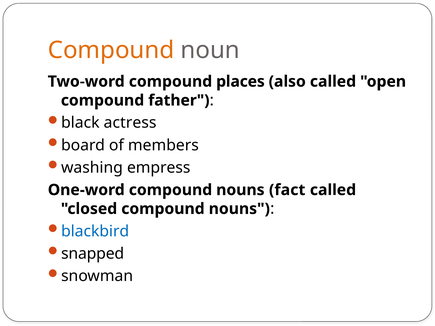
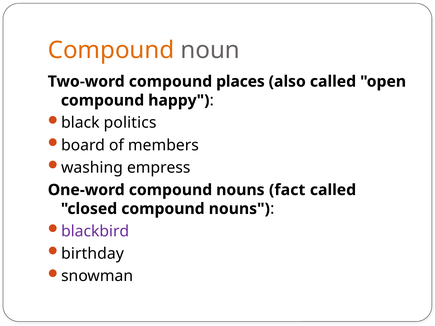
father: father -> happy (179, 100)
actress: actress -> politics (130, 123)
blackbird colour: blue -> purple (95, 231)
snapped: snapped -> birthday (93, 254)
